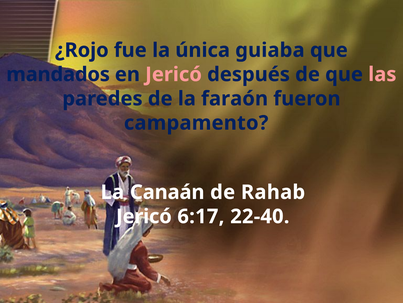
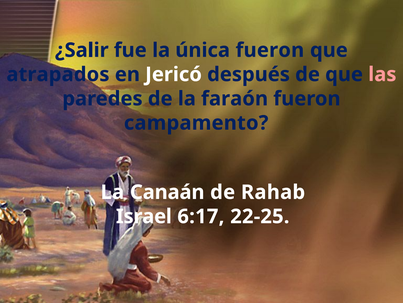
¿Rojo: ¿Rojo -> ¿Salir (82, 50)
única guiaba: guiaba -> fueron (270, 50)
mandados: mandados -> atrapados (58, 74)
Jericó colour: pink -> white (174, 74)
Jericó: Jericó -> Israel (144, 216)
22-40: 22-40 -> 22-25 (260, 216)
